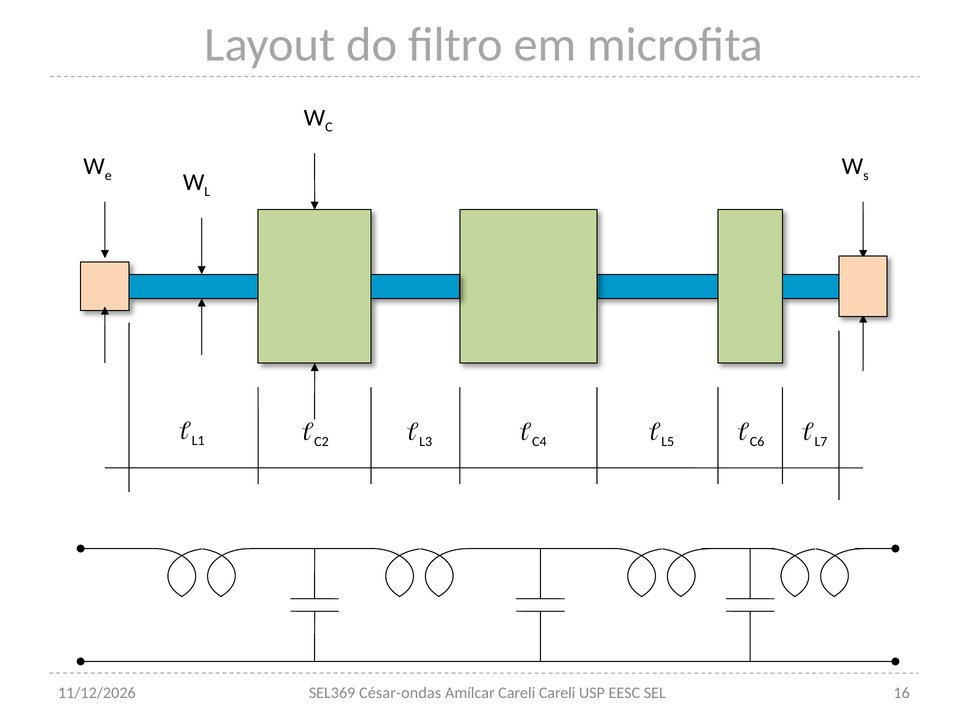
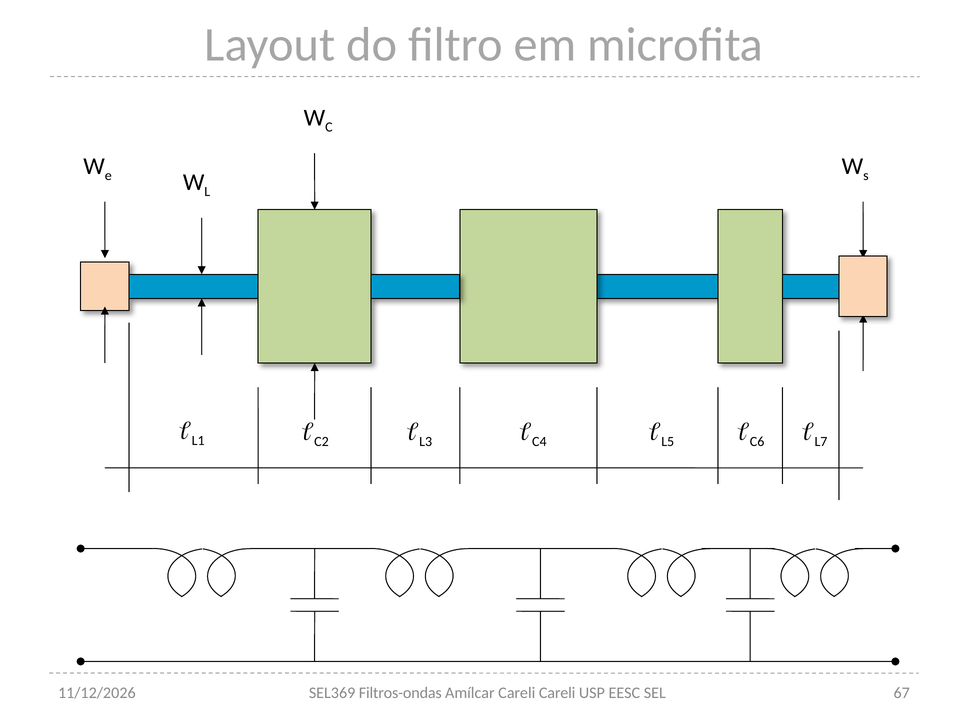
César-ondas: César-ondas -> Filtros-ondas (400, 693)
16: 16 -> 67 (902, 693)
